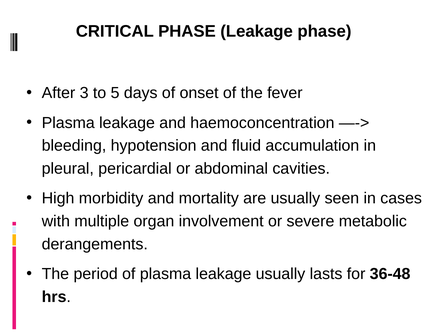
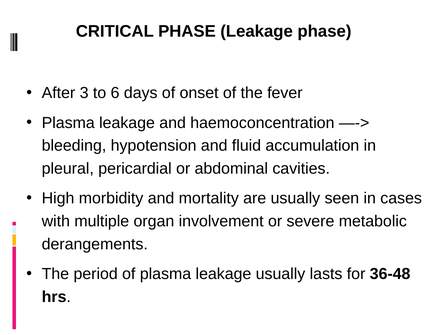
5: 5 -> 6 (115, 93)
